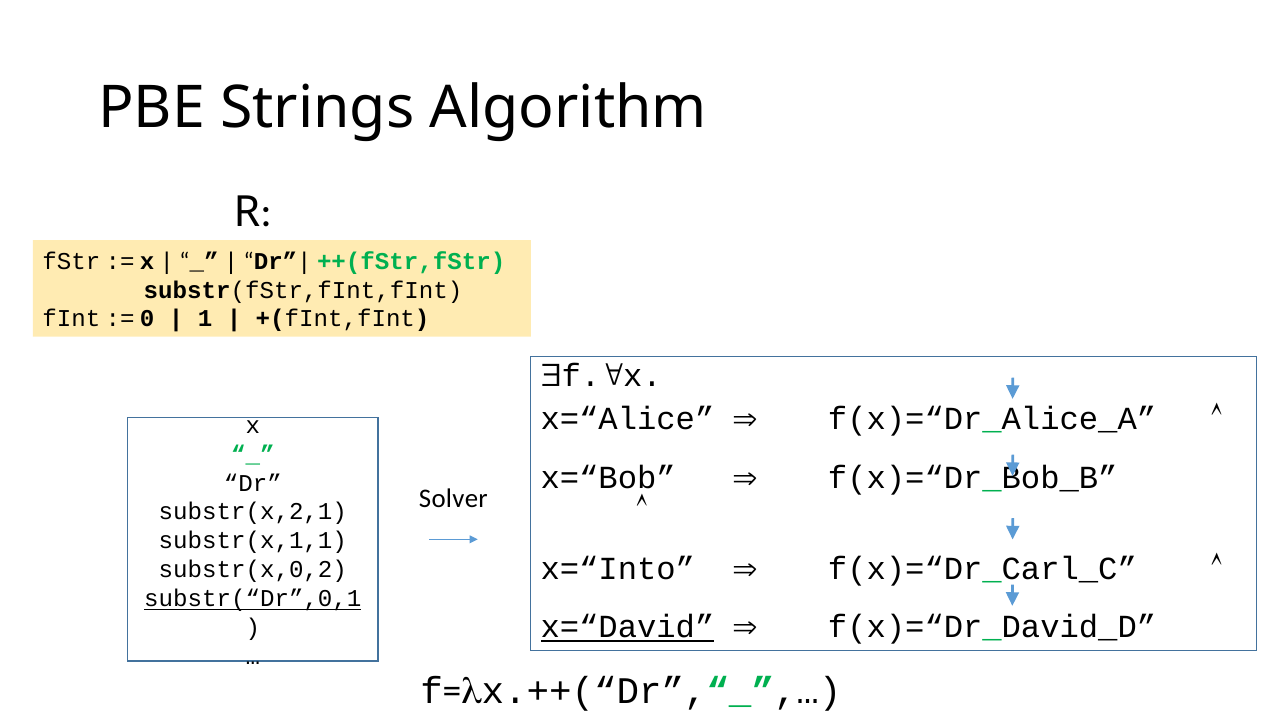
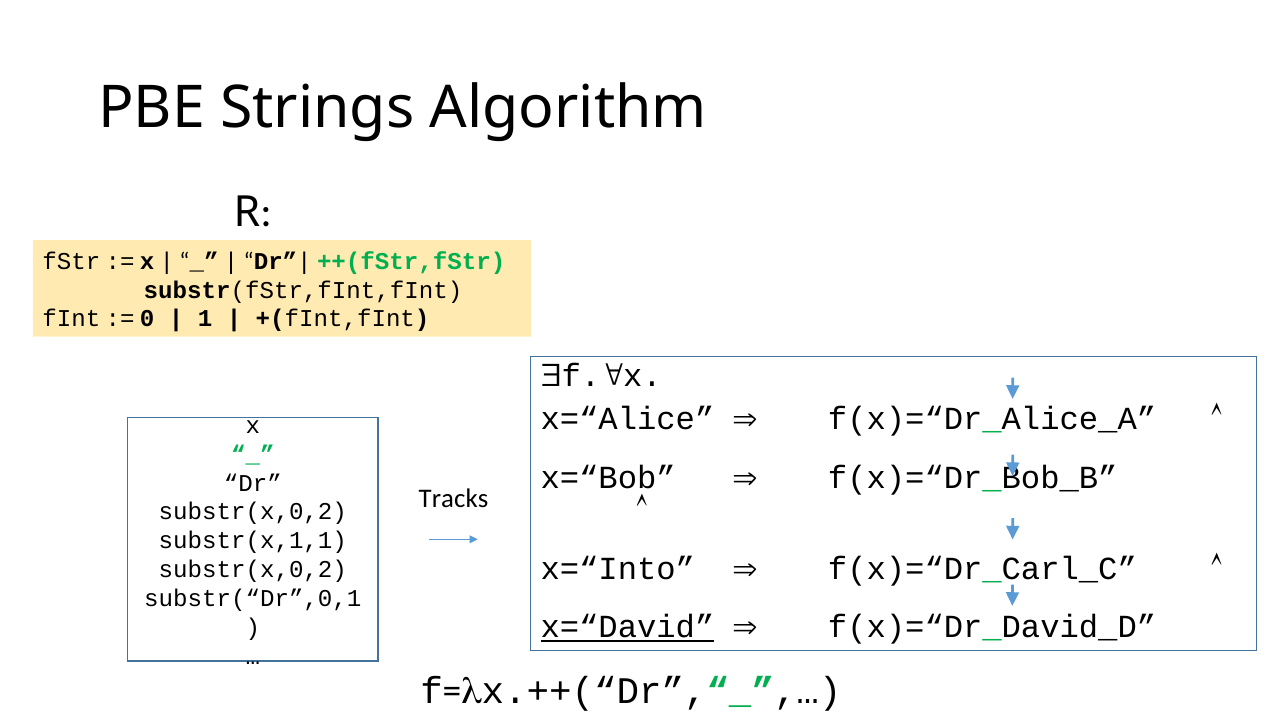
Solver: Solver -> Tracks (453, 499)
substr(x,2,1: substr(x,2,1 -> substr(x,0,2 (253, 512)
substr(“Dr”,0,1 underline: present -> none (253, 599)
